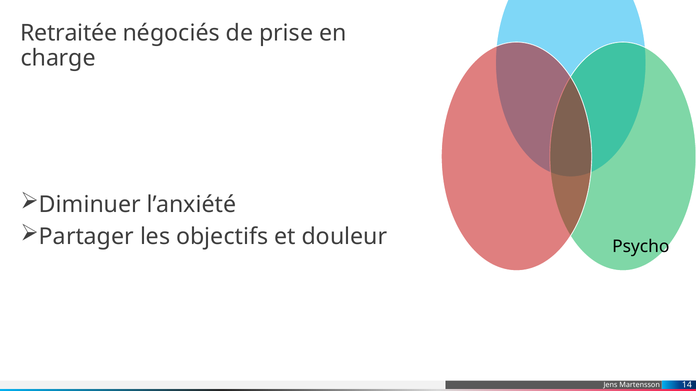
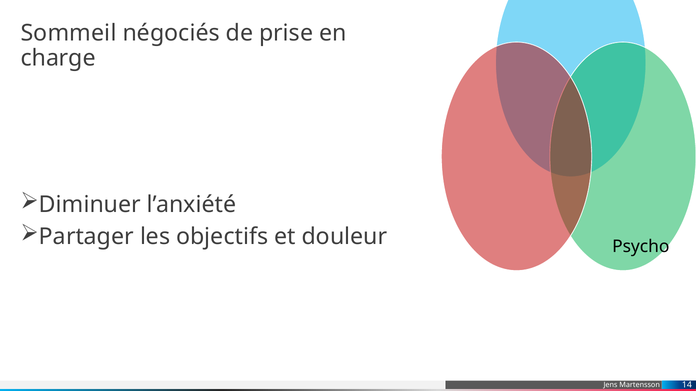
Retraitée: Retraitée -> Sommeil (69, 33)
